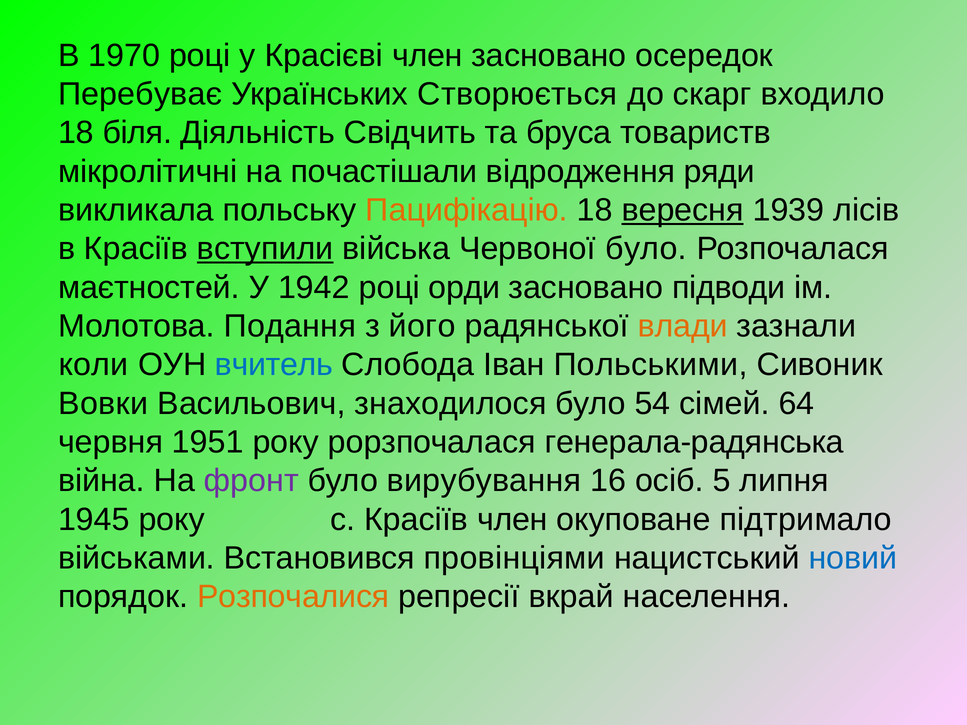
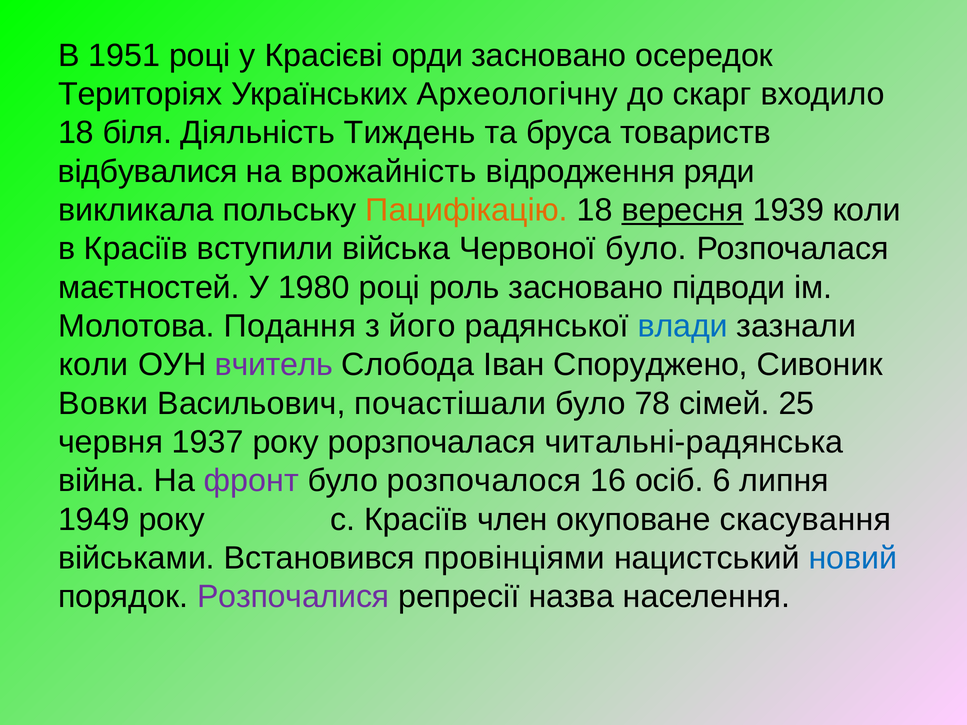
1970: 1970 -> 1951 (124, 55)
Красієві член: член -> орди (427, 55)
Перебуває: Перебуває -> Територіях (140, 94)
Створюється: Створюється -> Археологічну (517, 94)
Свідчить: Свідчить -> Тиждень (410, 133)
мікролітичні: мікролітичні -> відбувалися (148, 172)
почастішали: почастішали -> врожайність (384, 172)
1939 лісів: лісів -> коли (867, 210)
вступили underline: present -> none (265, 249)
1942: 1942 -> 1980 (314, 288)
орди: орди -> роль (464, 288)
влади colour: orange -> blue (683, 326)
вчитель colour: blue -> purple (274, 365)
Польськими: Польськими -> Споруджено (651, 365)
знаходилося: знаходилося -> почастішали (450, 404)
54: 54 -> 78 (652, 404)
64: 64 -> 25 (796, 404)
1951: 1951 -> 1937 (208, 442)
генерала-радянська: генерала-радянська -> читальні-радянська (694, 442)
вирубування: вирубування -> розпочалося (484, 481)
5: 5 -> 6 (721, 481)
1945: 1945 -> 1949 (94, 520)
підтримало: підтримало -> скасування (806, 520)
Розпочалися colour: orange -> purple (293, 597)
вкрай: вкрай -> назва (571, 597)
